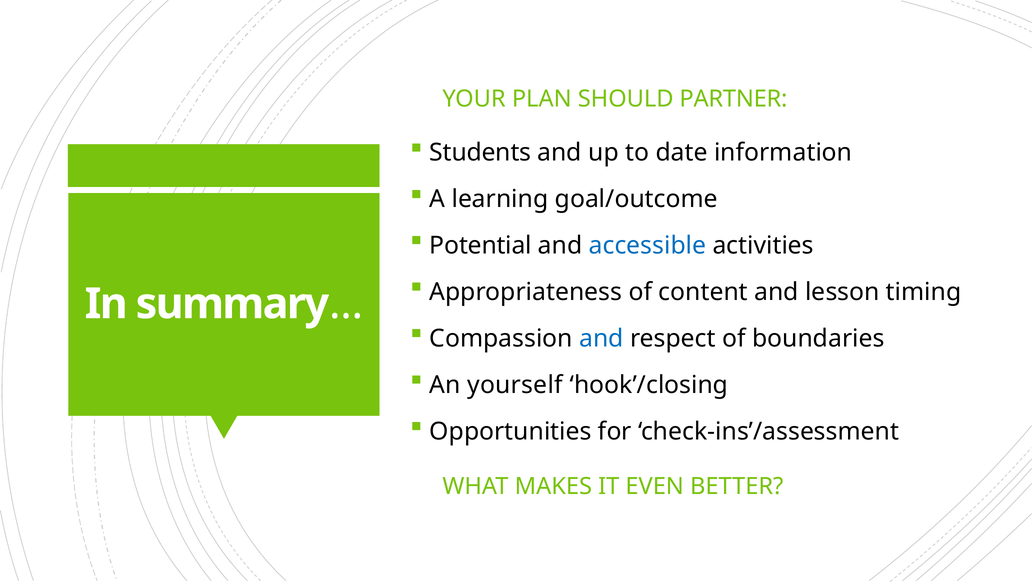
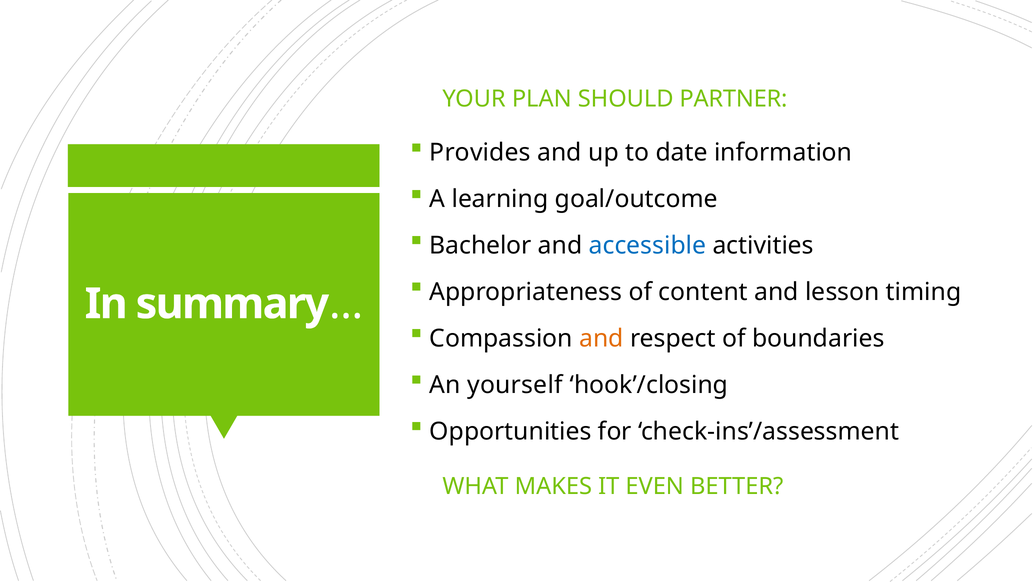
Students: Students -> Provides (480, 153)
Potential: Potential -> Bachelor (480, 245)
and colour: blue -> orange (601, 338)
